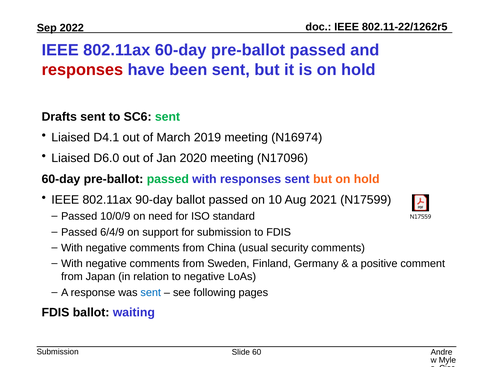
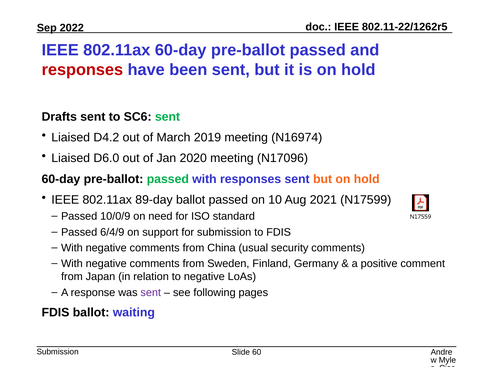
D4.1: D4.1 -> D4.2 (106, 137)
90-day: 90-day -> 89-day (154, 200)
sent colour: blue -> purple (151, 292)
